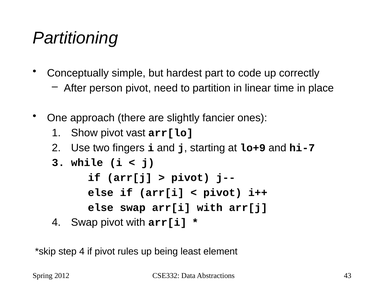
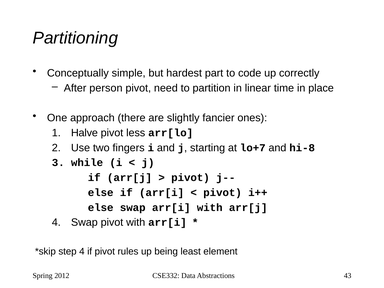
Show: Show -> Halve (84, 133)
vast: vast -> less (136, 133)
lo+9: lo+9 -> lo+7 (253, 148)
hi-7: hi-7 -> hi-8 (302, 148)
